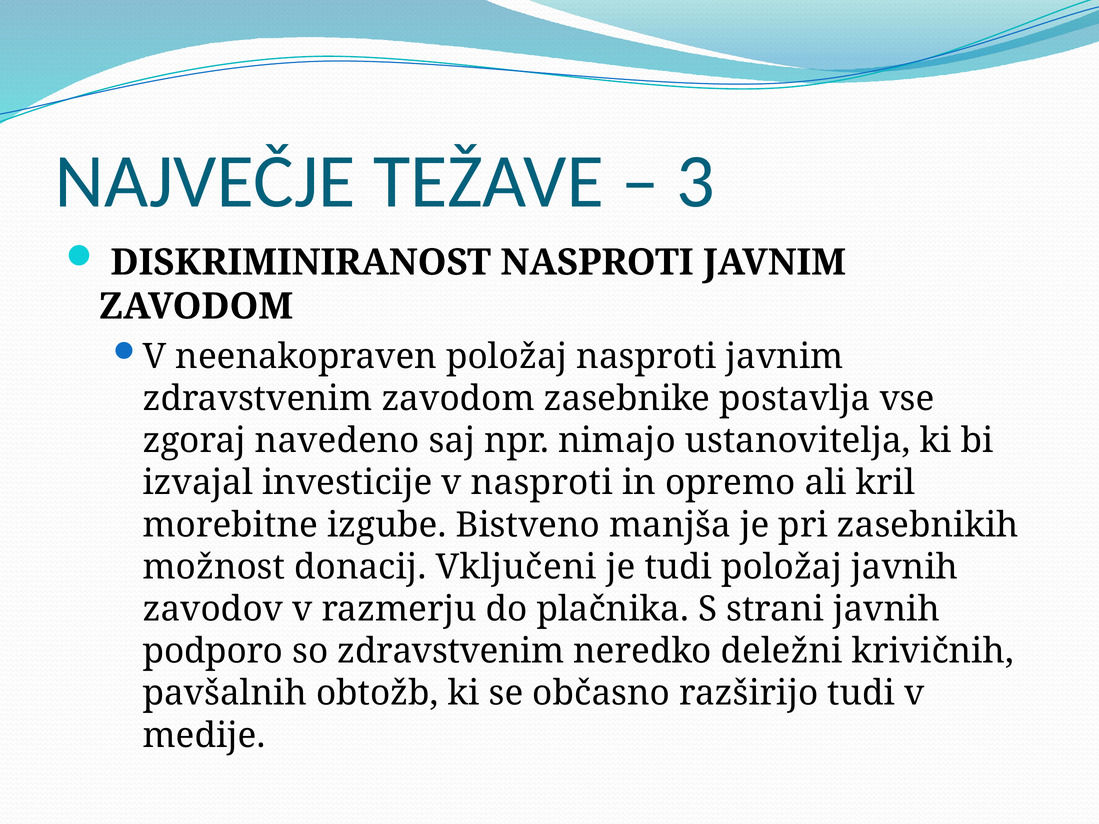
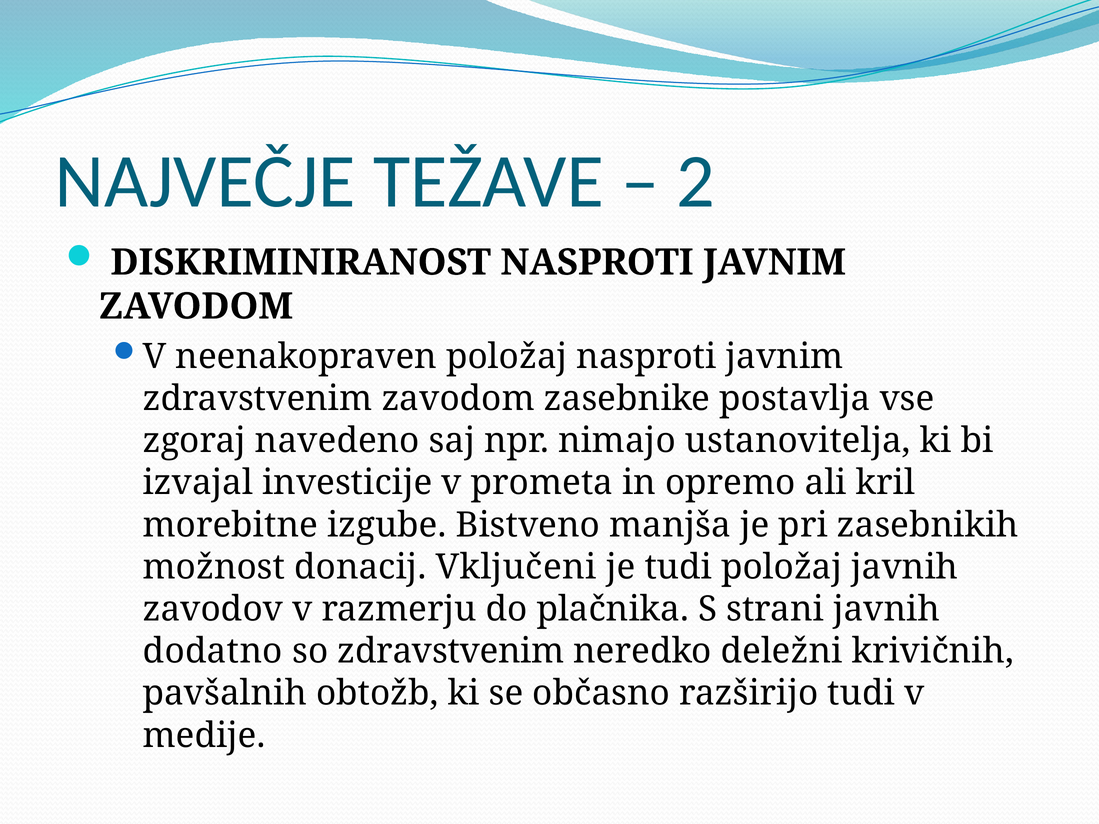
3: 3 -> 2 (696, 182)
v nasproti: nasproti -> prometa (542, 483)
podporo: podporo -> dodatno (213, 651)
